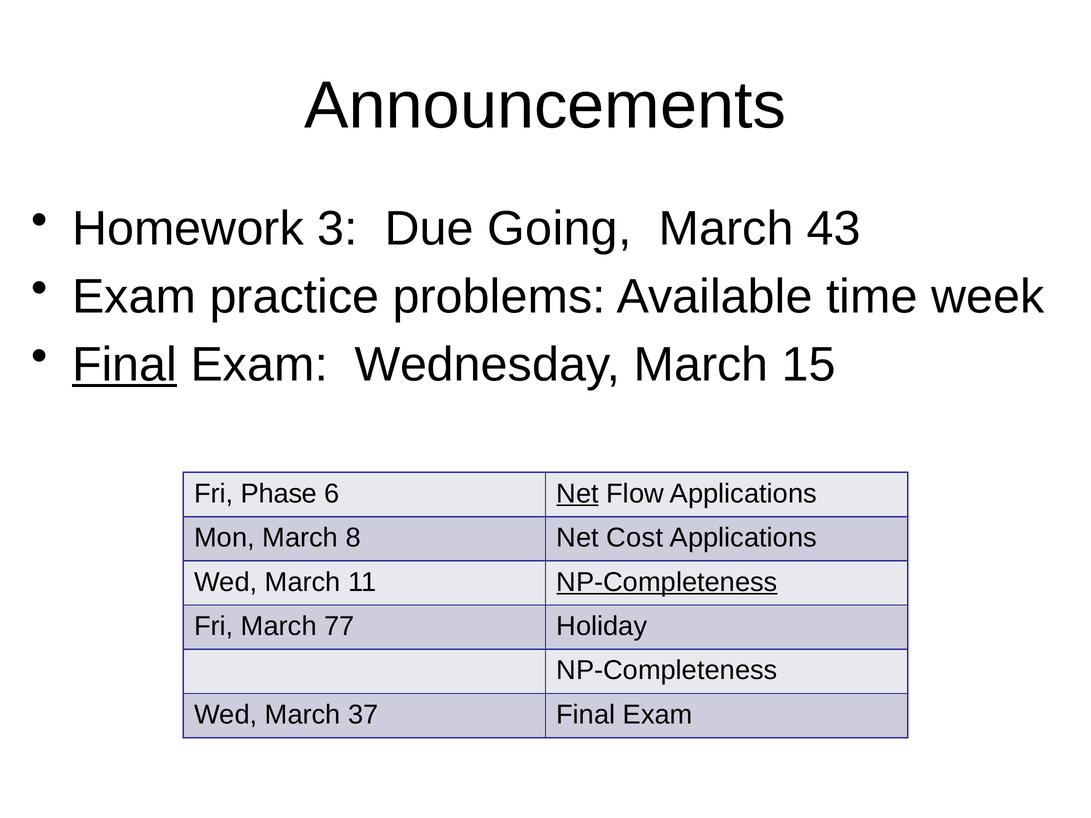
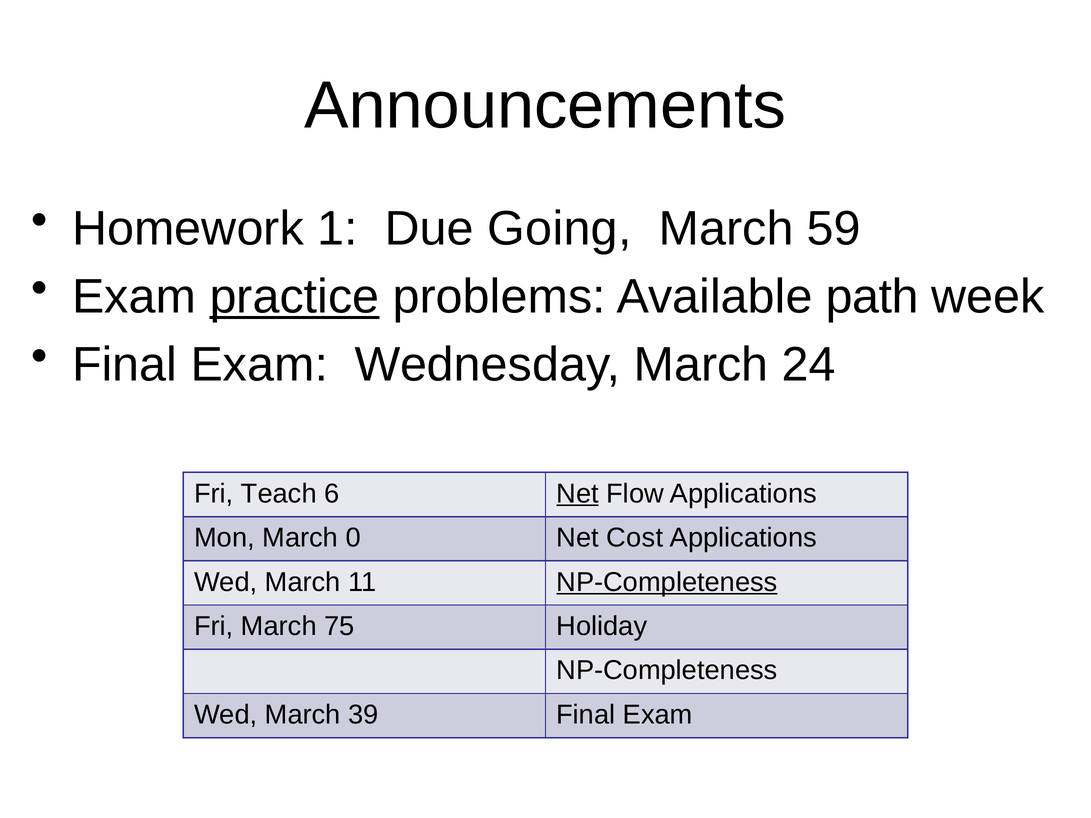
3: 3 -> 1 (338, 229)
43: 43 -> 59 (834, 229)
practice underline: none -> present (294, 297)
time: time -> path (872, 297)
Final underline: present -> none (125, 365)
15: 15 -> 24 (809, 365)
Phase: Phase -> Teach (279, 494)
8: 8 -> 0 (353, 538)
77: 77 -> 75 (339, 626)
37: 37 -> 39 (363, 715)
